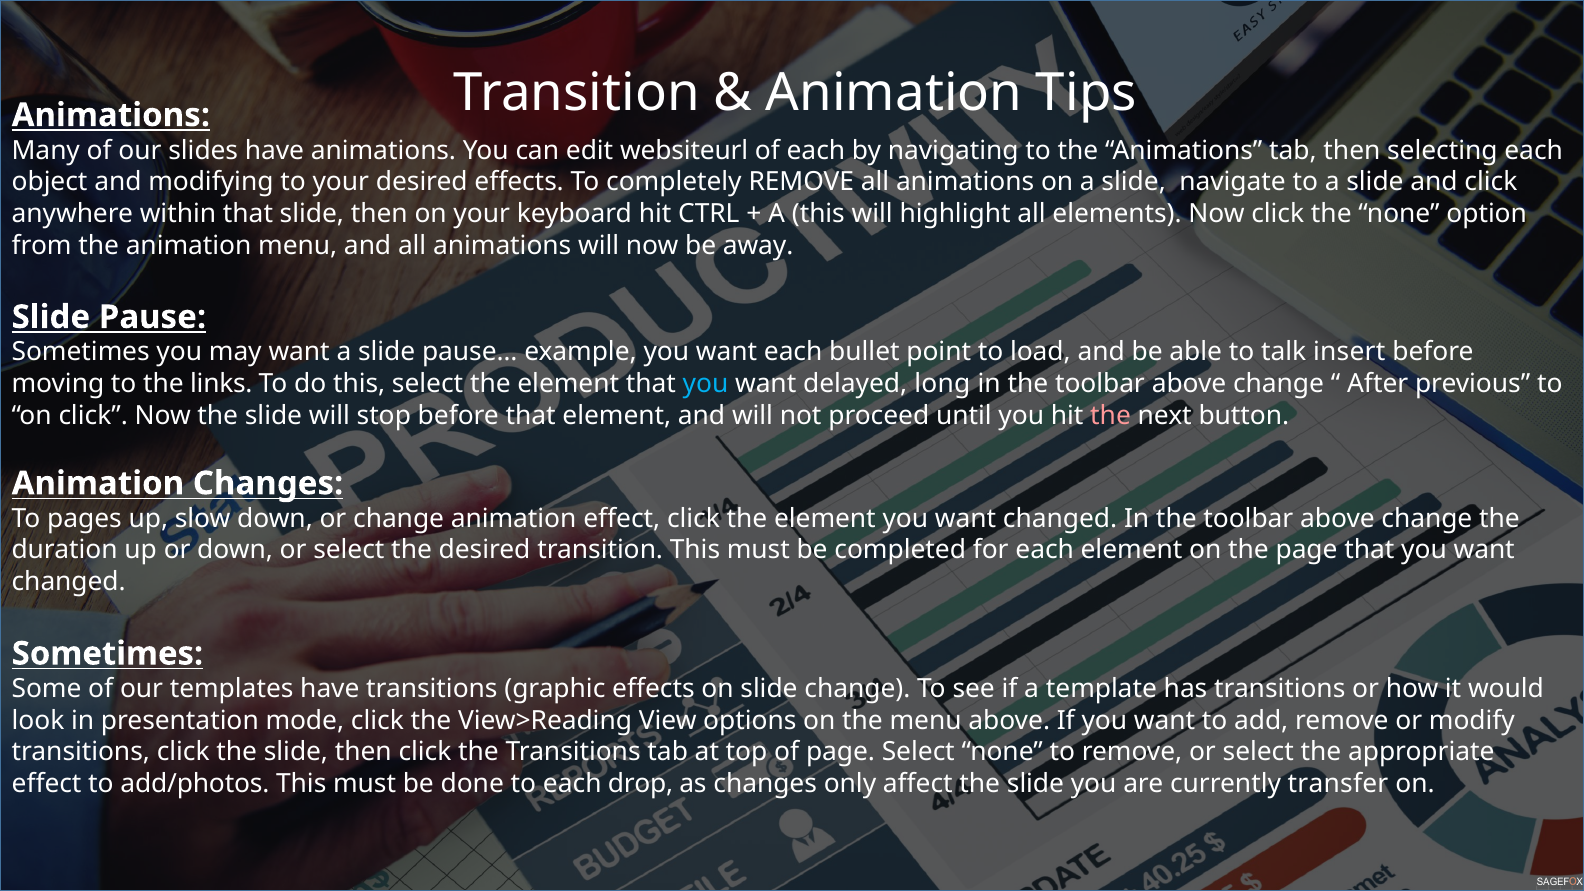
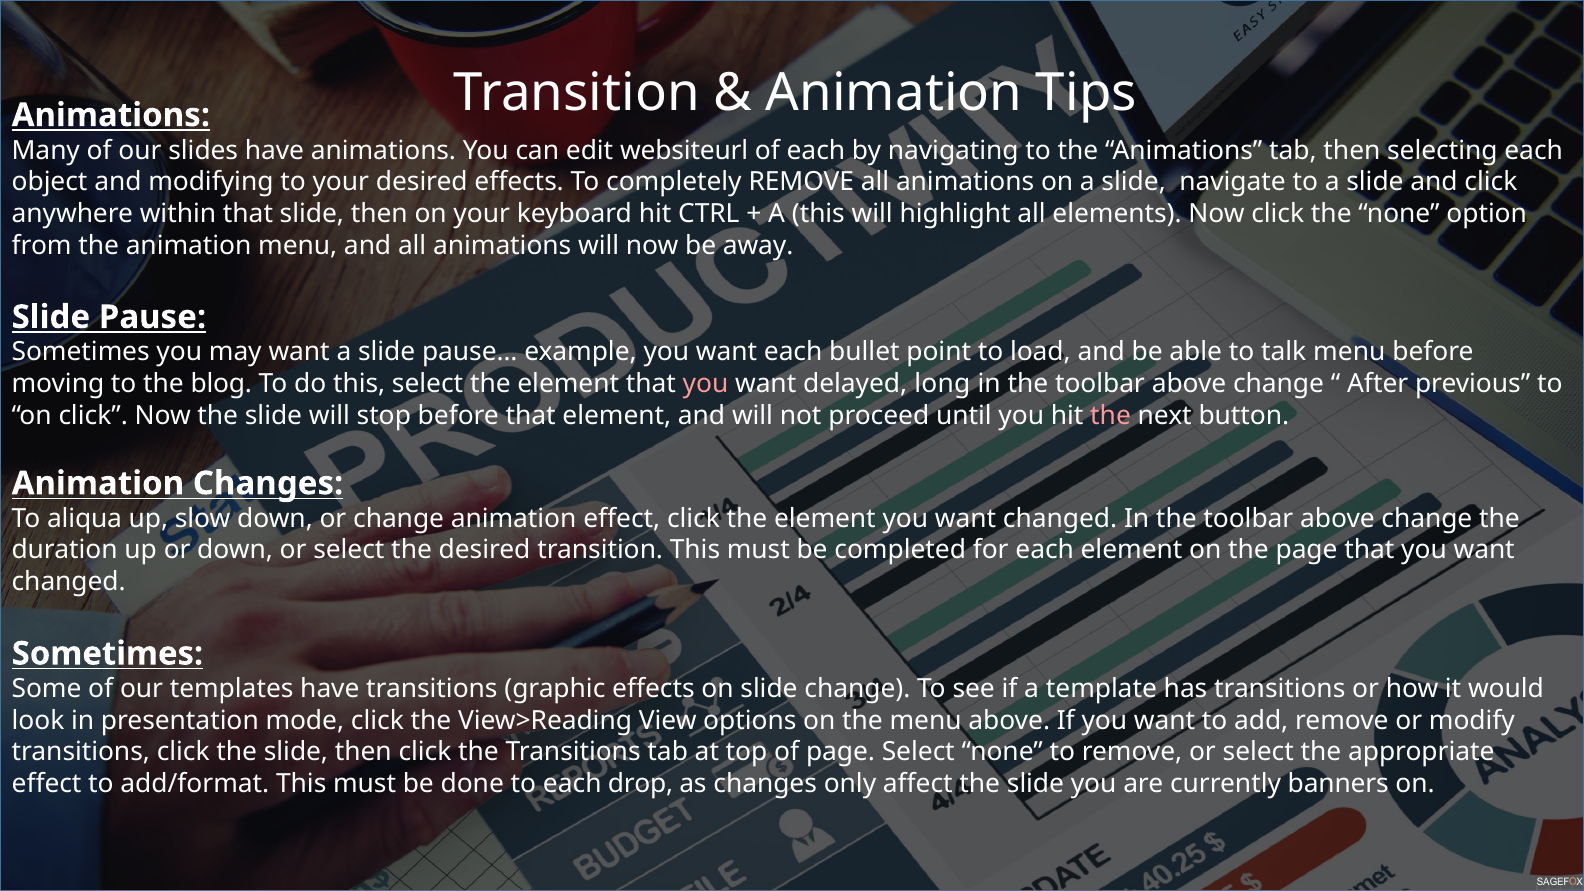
talk insert: insert -> menu (1349, 352)
links: links -> blog (221, 384)
you colour: light blue -> pink (706, 384)
pages: pages -> aliqua (85, 519)
add/photos: add/photos -> add/format (195, 784)
transfer: transfer -> banners (1338, 784)
